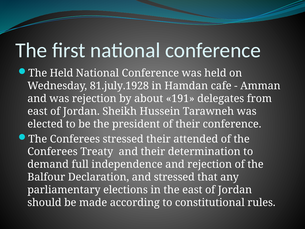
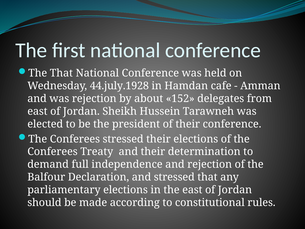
The Held: Held -> That (61, 73)
81.july.1928: 81.july.1928 -> 44.july.1928 (119, 86)
191: 191 -> 152 (180, 99)
their attended: attended -> elections (196, 139)
